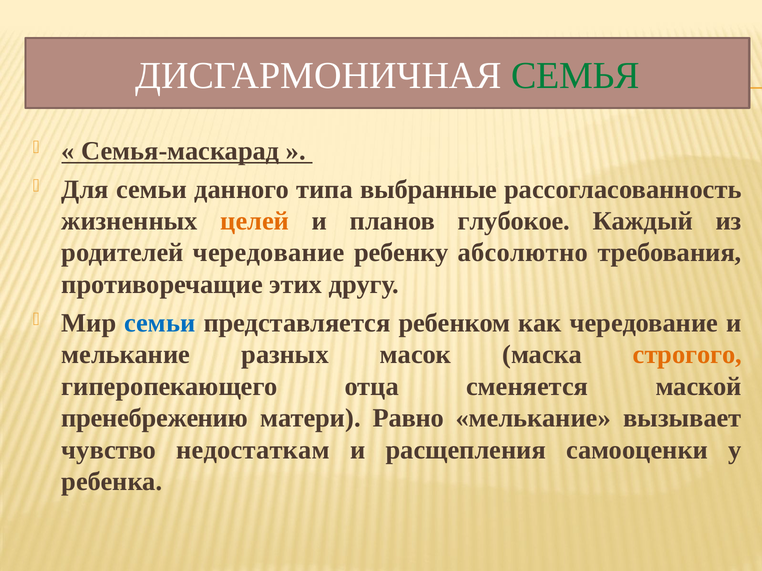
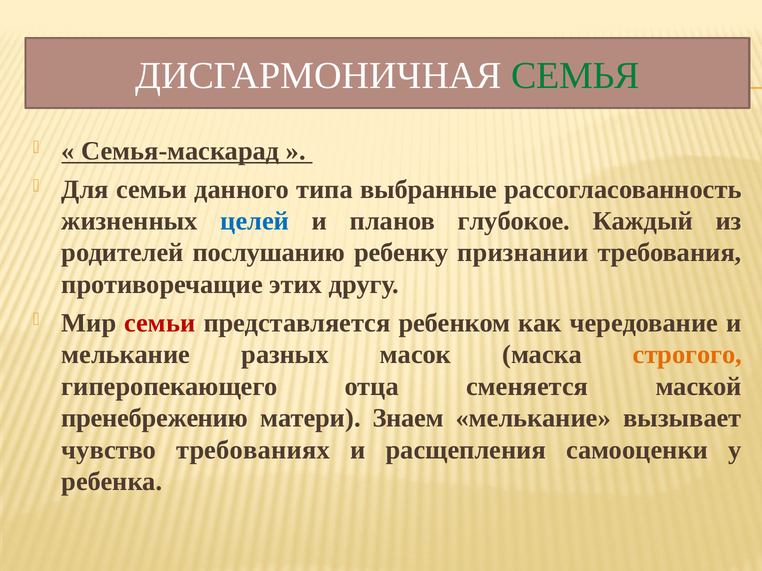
целей colour: orange -> blue (255, 221)
родителей чередование: чередование -> послушанию (269, 253)
абсолютно: абсолютно -> признании (523, 253)
семьи colour: blue -> red (160, 323)
Равно: Равно -> Знаем (408, 418)
недостаткам: недостаткам -> требованиях (253, 450)
